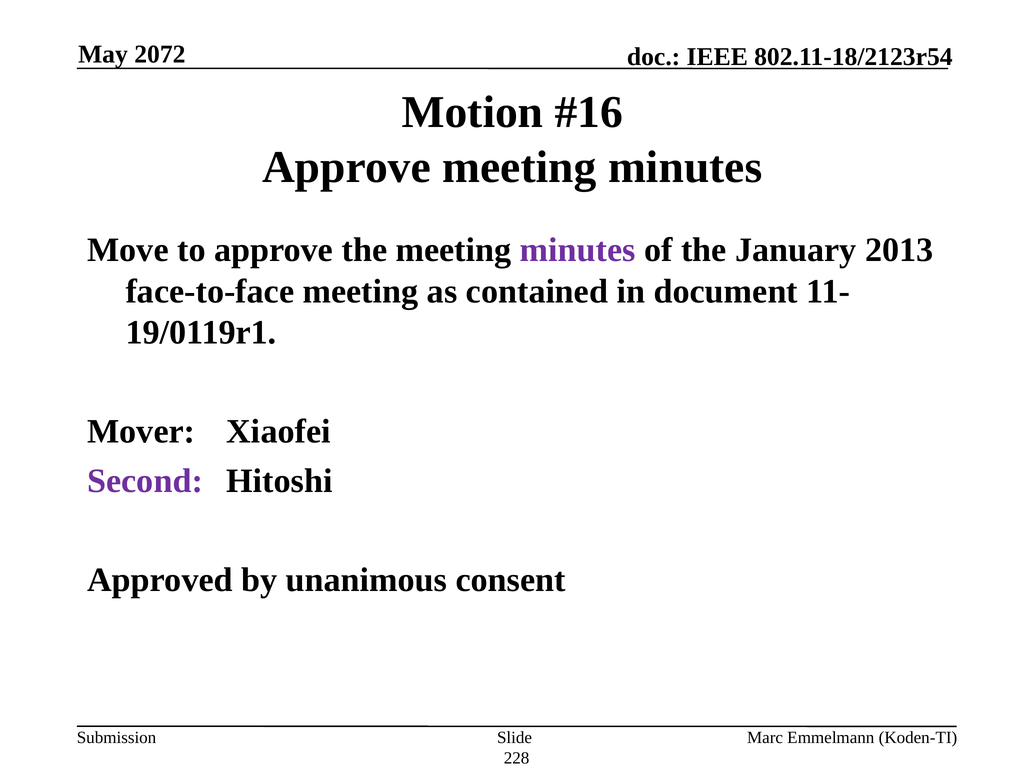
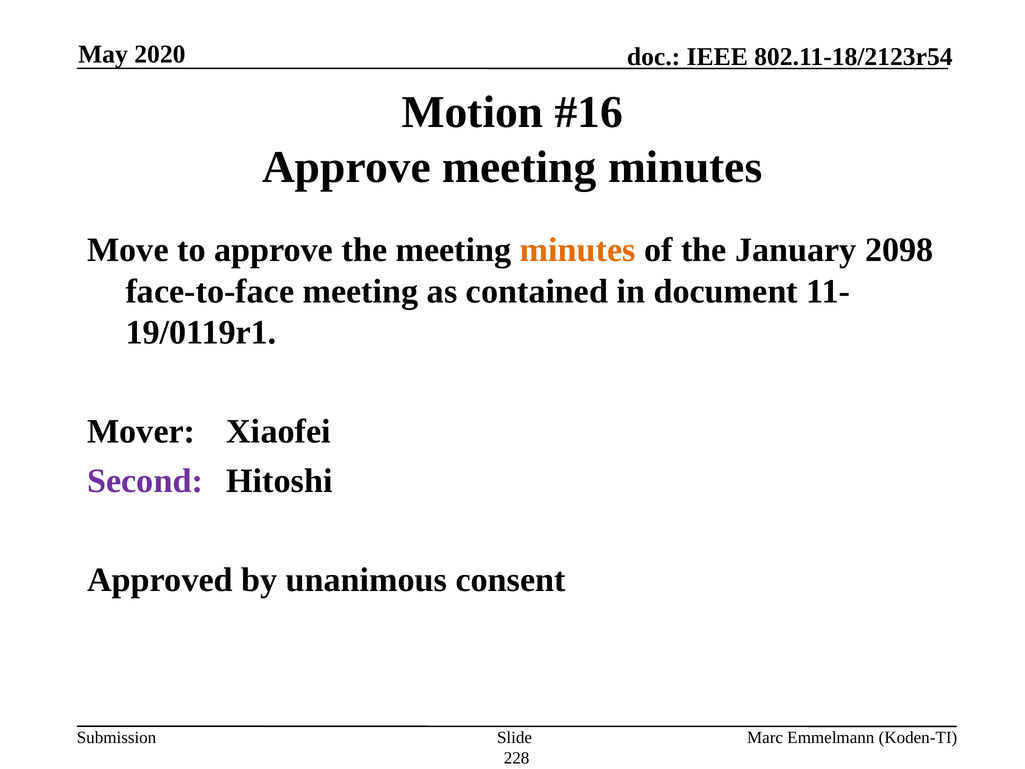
2072: 2072 -> 2020 (160, 54)
minutes colour: purple -> orange (578, 250)
2013: 2013 -> 2098 (899, 250)
